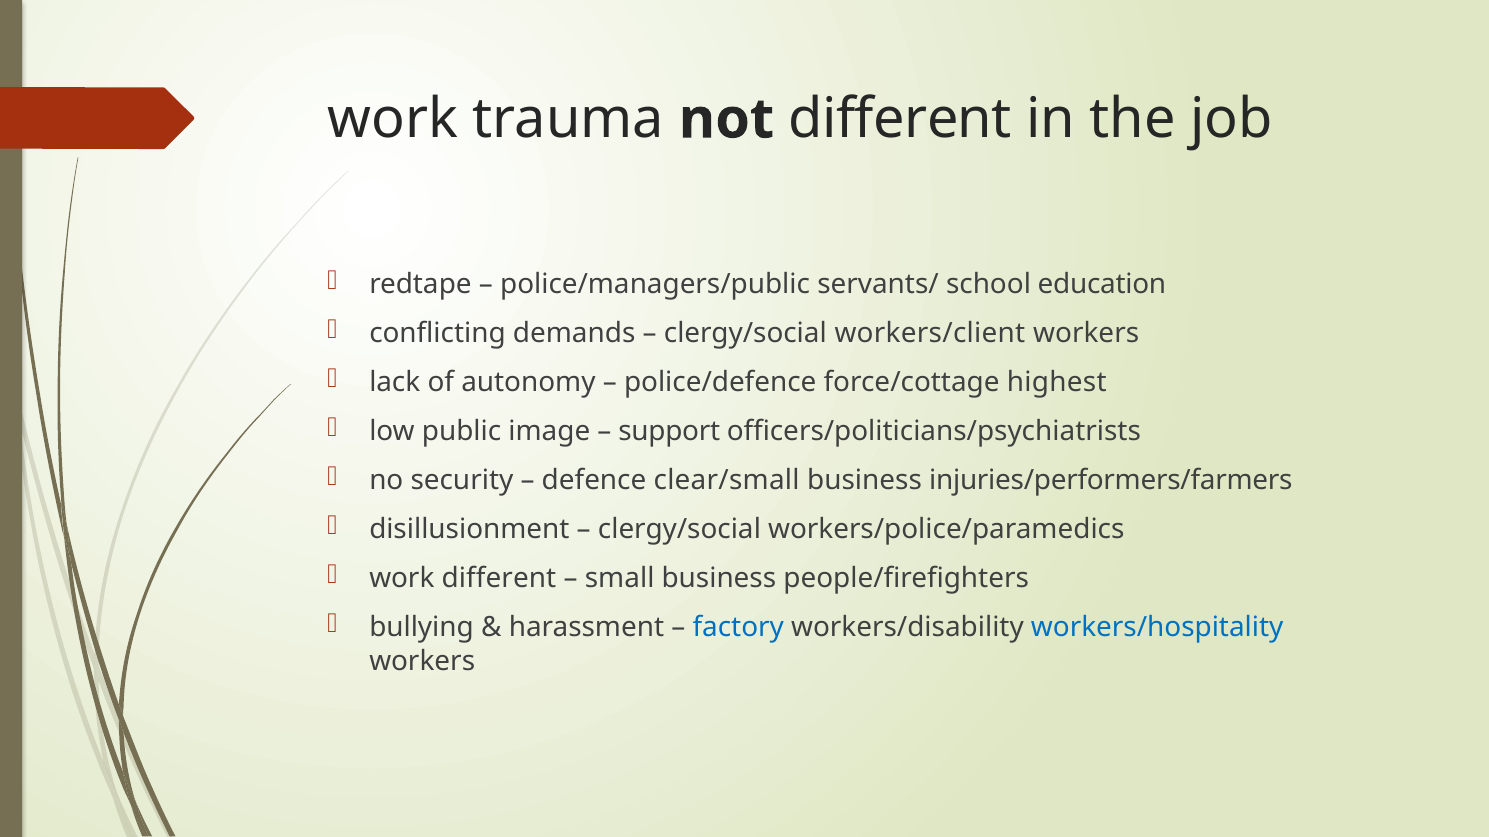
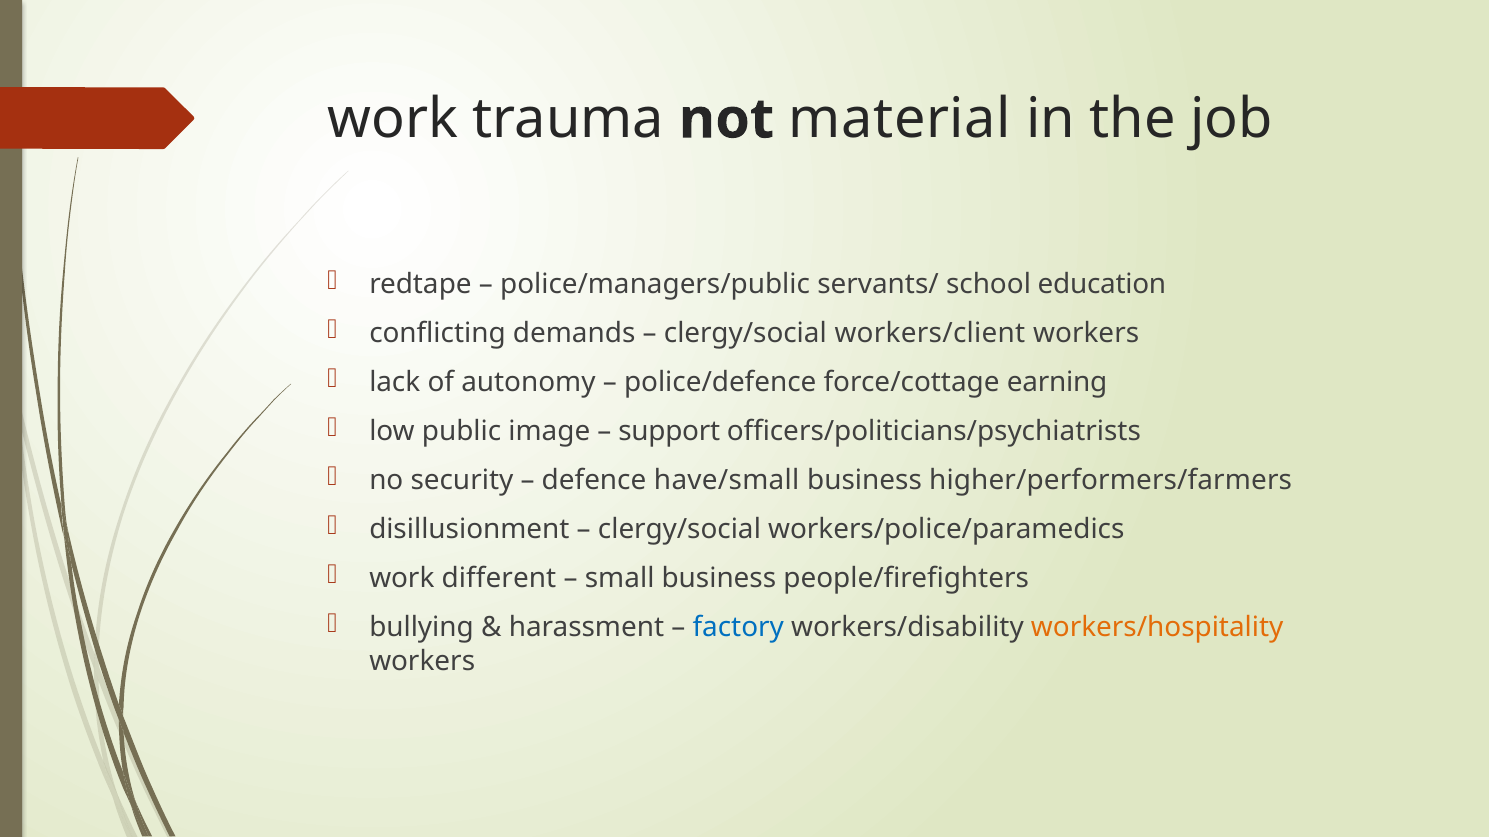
not different: different -> material (900, 119)
highest: highest -> earning (1057, 383)
clear/small: clear/small -> have/small (727, 481)
injuries/performers/farmers: injuries/performers/farmers -> higher/performers/farmers (1111, 481)
workers/hospitality colour: blue -> orange (1157, 628)
